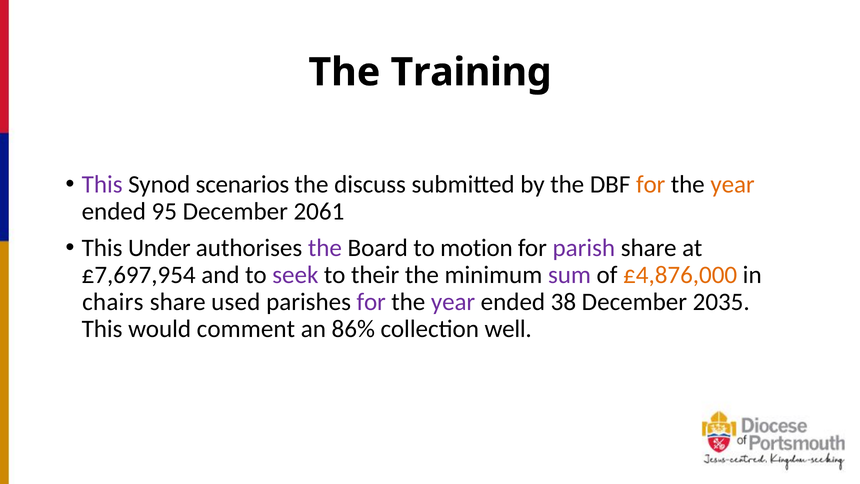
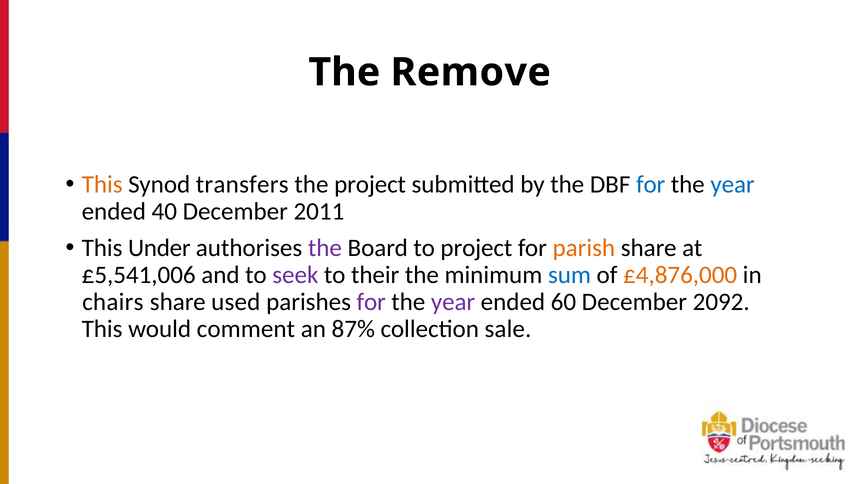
Training: Training -> Remove (471, 72)
This colour: purple -> orange (102, 184)
scenarios: scenarios -> transfers (242, 184)
the discuss: discuss -> project (370, 184)
for colour: orange -> blue (651, 184)
year colour: orange -> blue (733, 184)
95: 95 -> 40 (164, 212)
2061: 2061 -> 2011 (319, 212)
to motion: motion -> project (476, 248)
parish colour: purple -> orange (584, 248)
£7,697,954: £7,697,954 -> £5,541,006 (139, 275)
sum colour: purple -> blue (569, 275)
38: 38 -> 60 (563, 302)
2035: 2035 -> 2092 (721, 302)
86%: 86% -> 87% (353, 329)
well: well -> sale (508, 329)
